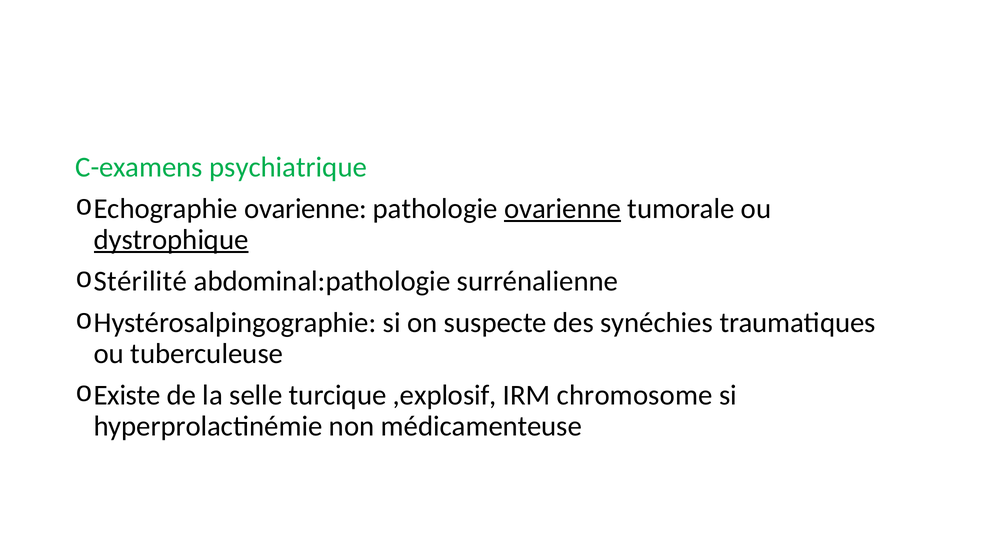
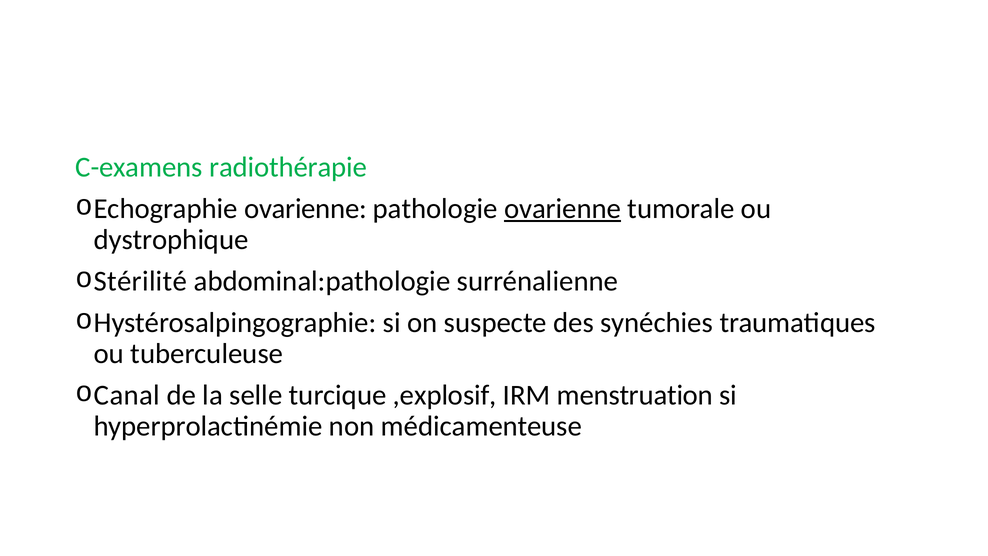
psychiatrique: psychiatrique -> radiothérapie (288, 167)
dystrophique underline: present -> none (171, 240)
Existe: Existe -> Canal (127, 395)
chromosome: chromosome -> menstruation (635, 395)
